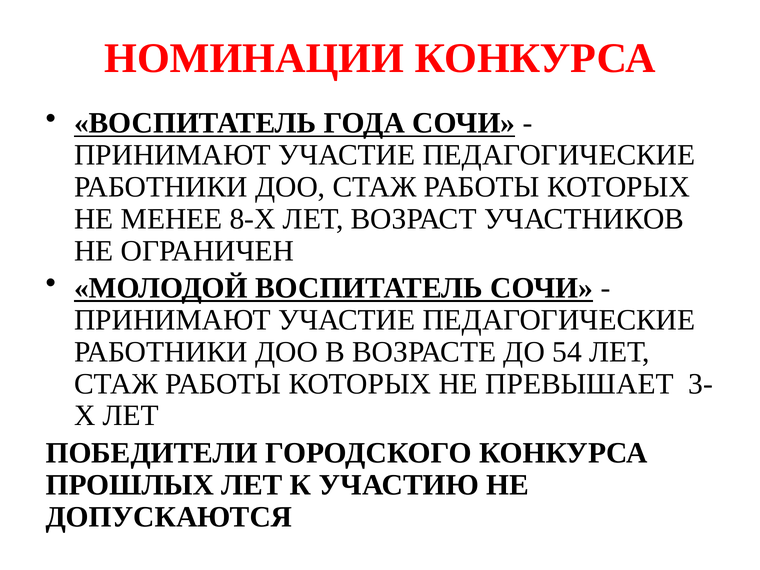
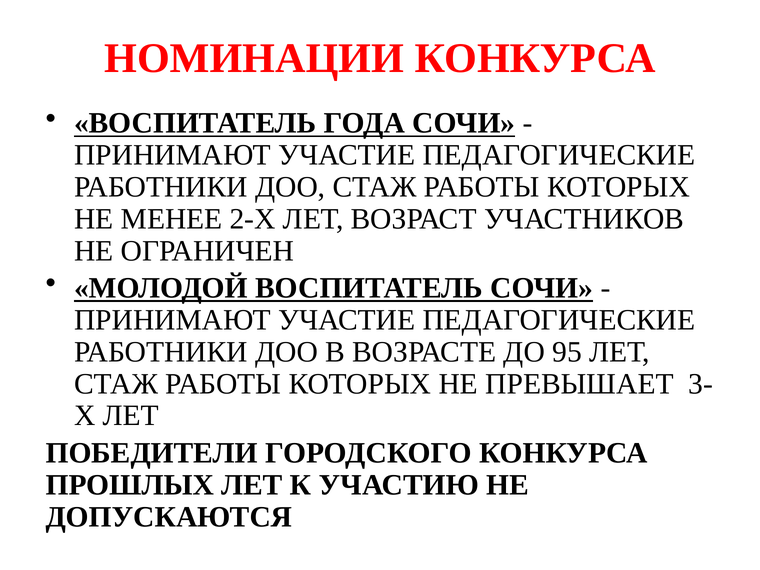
8-Х: 8-Х -> 2-Х (253, 219)
54: 54 -> 95 (567, 352)
